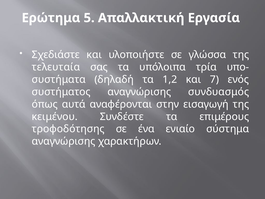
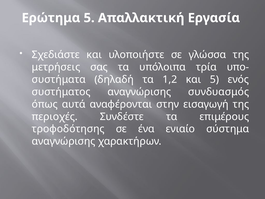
τελευταία: τελευταία -> μετρήσεις (56, 67)
και 7: 7 -> 5 (214, 79)
κειμένου: κειμένου -> περιοχές (55, 116)
